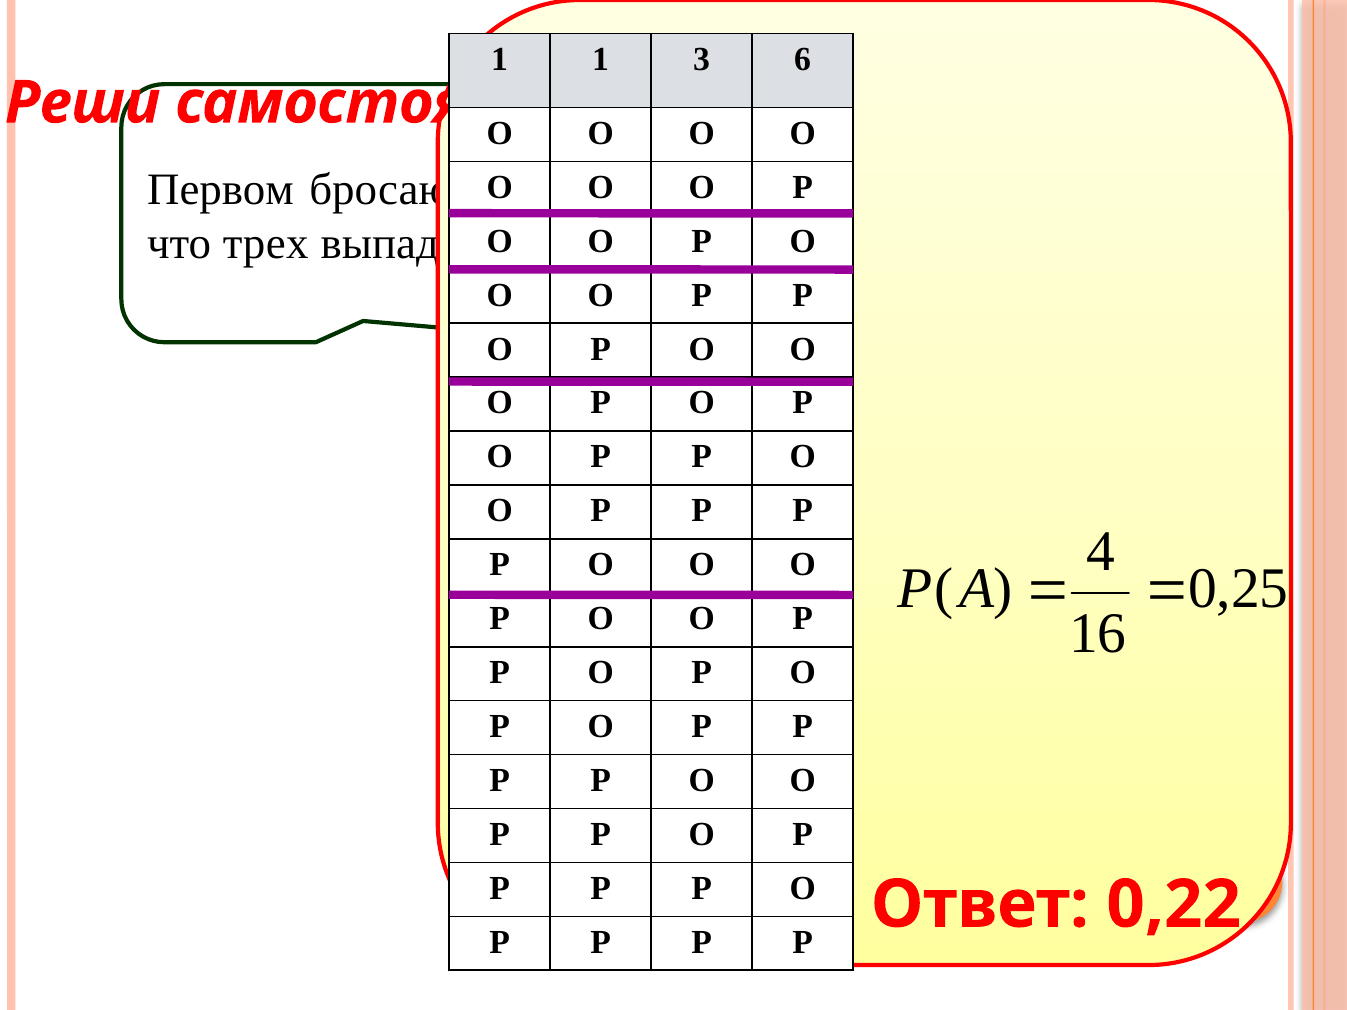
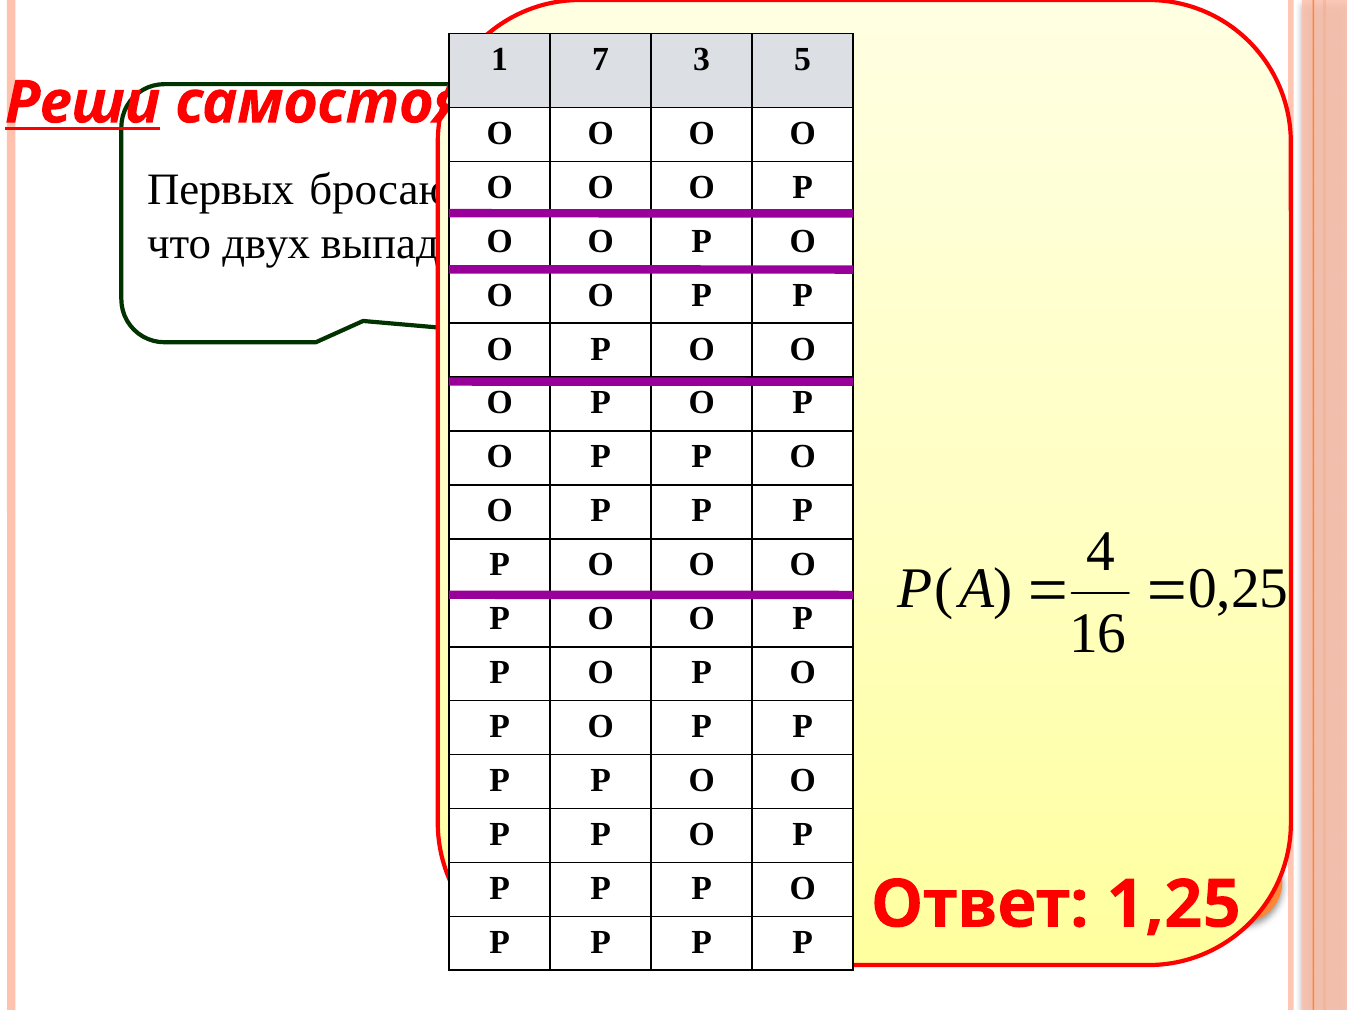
1 1: 1 -> 7 (601, 59)
6: 6 -> 5 (803, 59)
Реши underline: none -> present (83, 103)
Первом: Первом -> Первых (221, 189)
трех: трех -> двух (266, 243)
0,22: 0,22 -> 1,25 (1174, 905)
